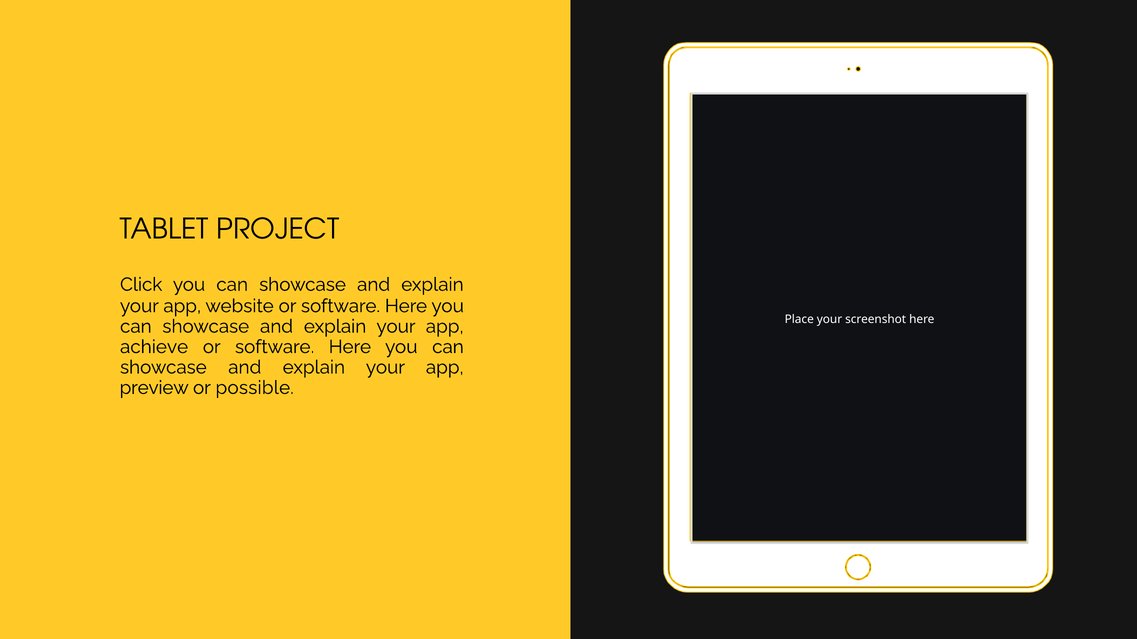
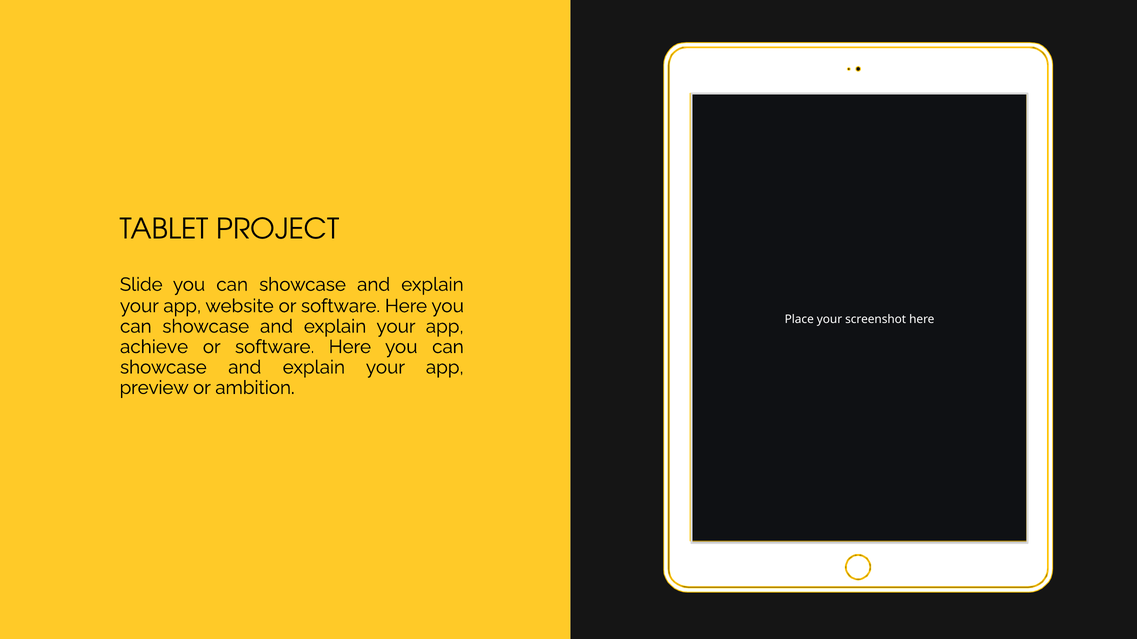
Click: Click -> Slide (141, 285)
possible: possible -> ambition (255, 388)
